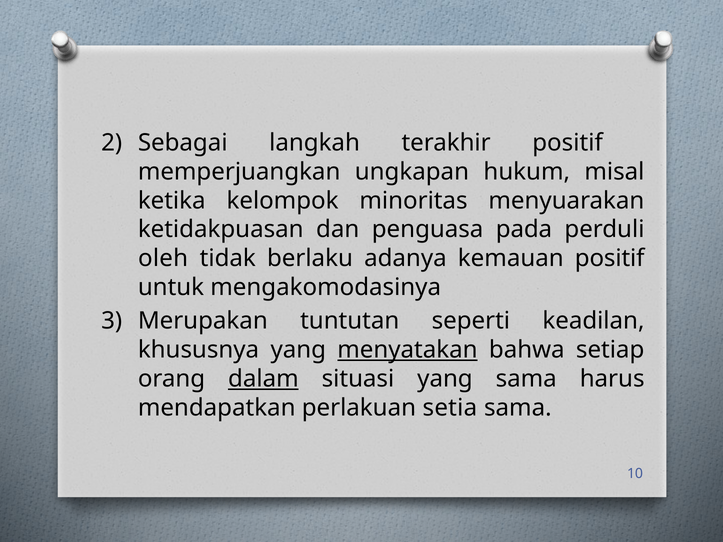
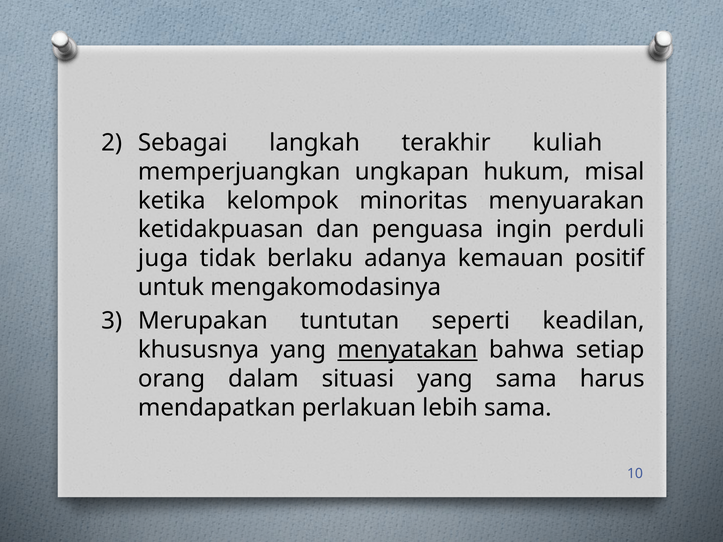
terakhir positif: positif -> kuliah (567, 143)
pada: pada -> ingin (524, 230)
oleh: oleh -> juga (163, 259)
dalam underline: present -> none (263, 379)
setia: setia -> lebih (450, 408)
